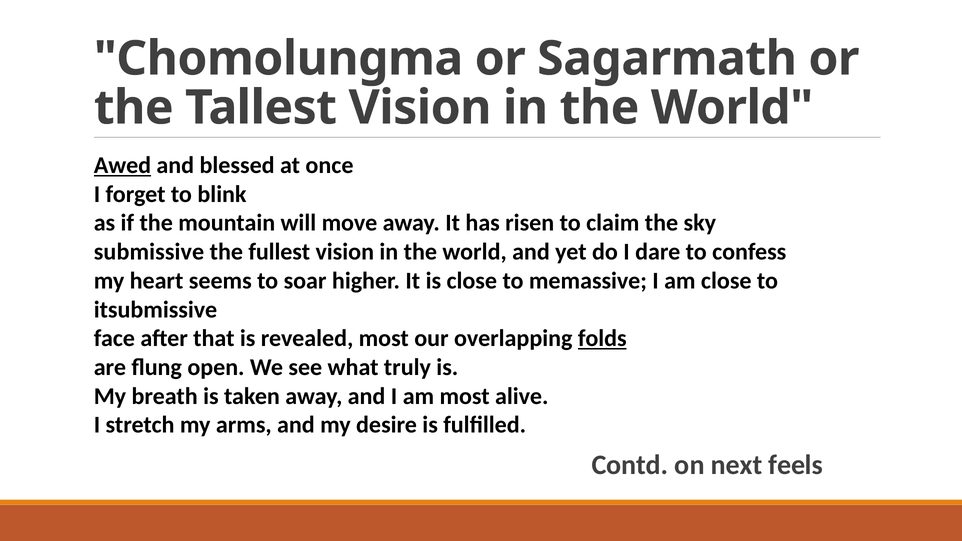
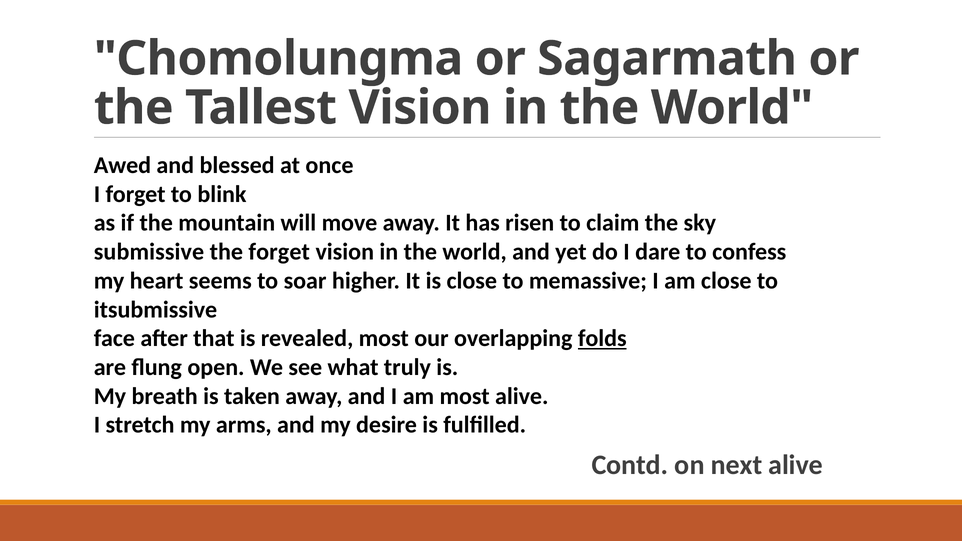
Awed underline: present -> none (122, 165)
the fullest: fullest -> forget (279, 252)
next feels: feels -> alive (796, 465)
